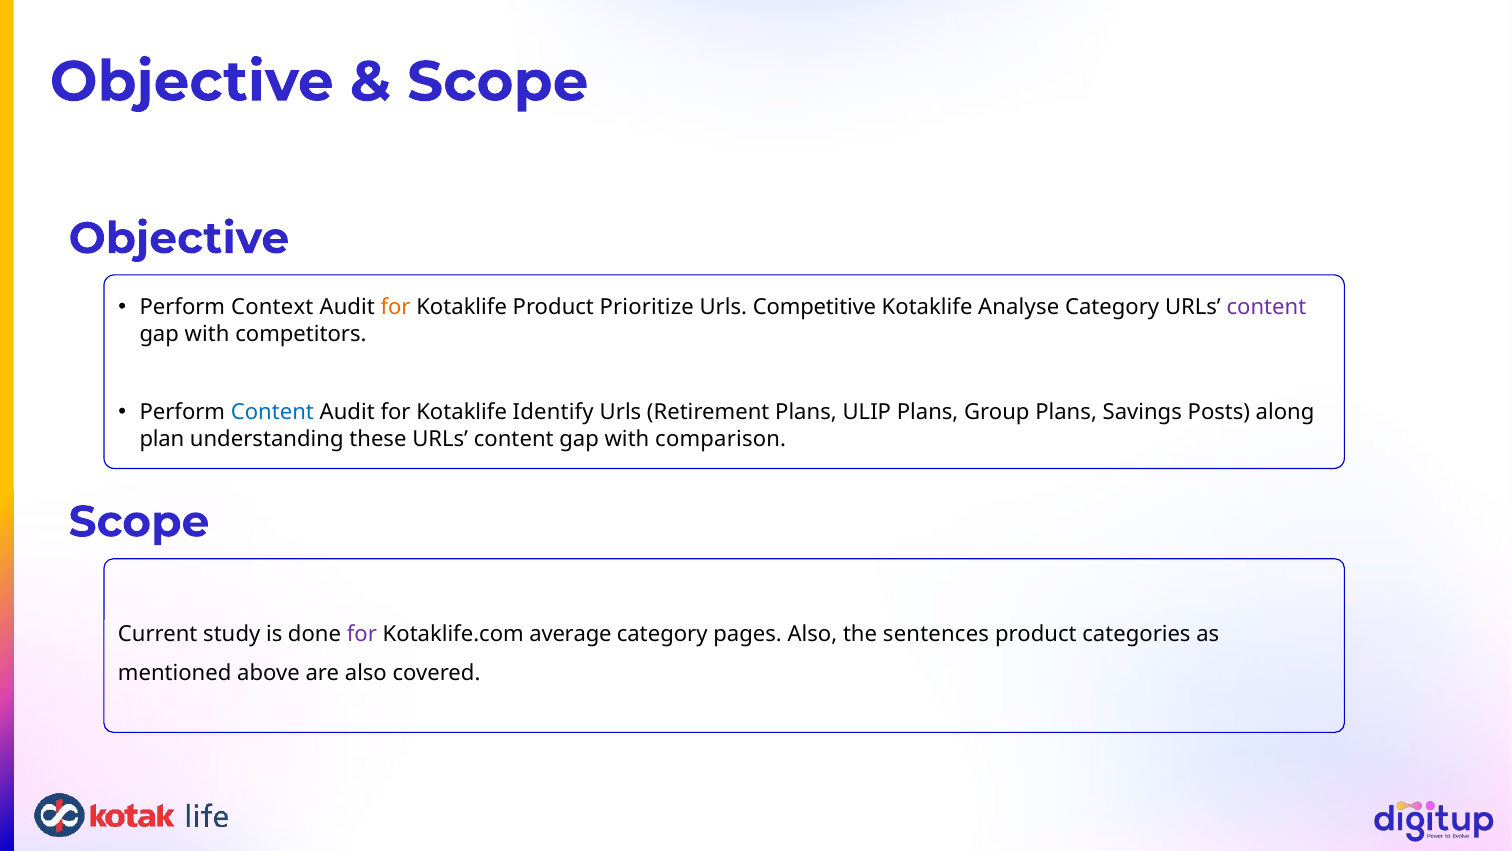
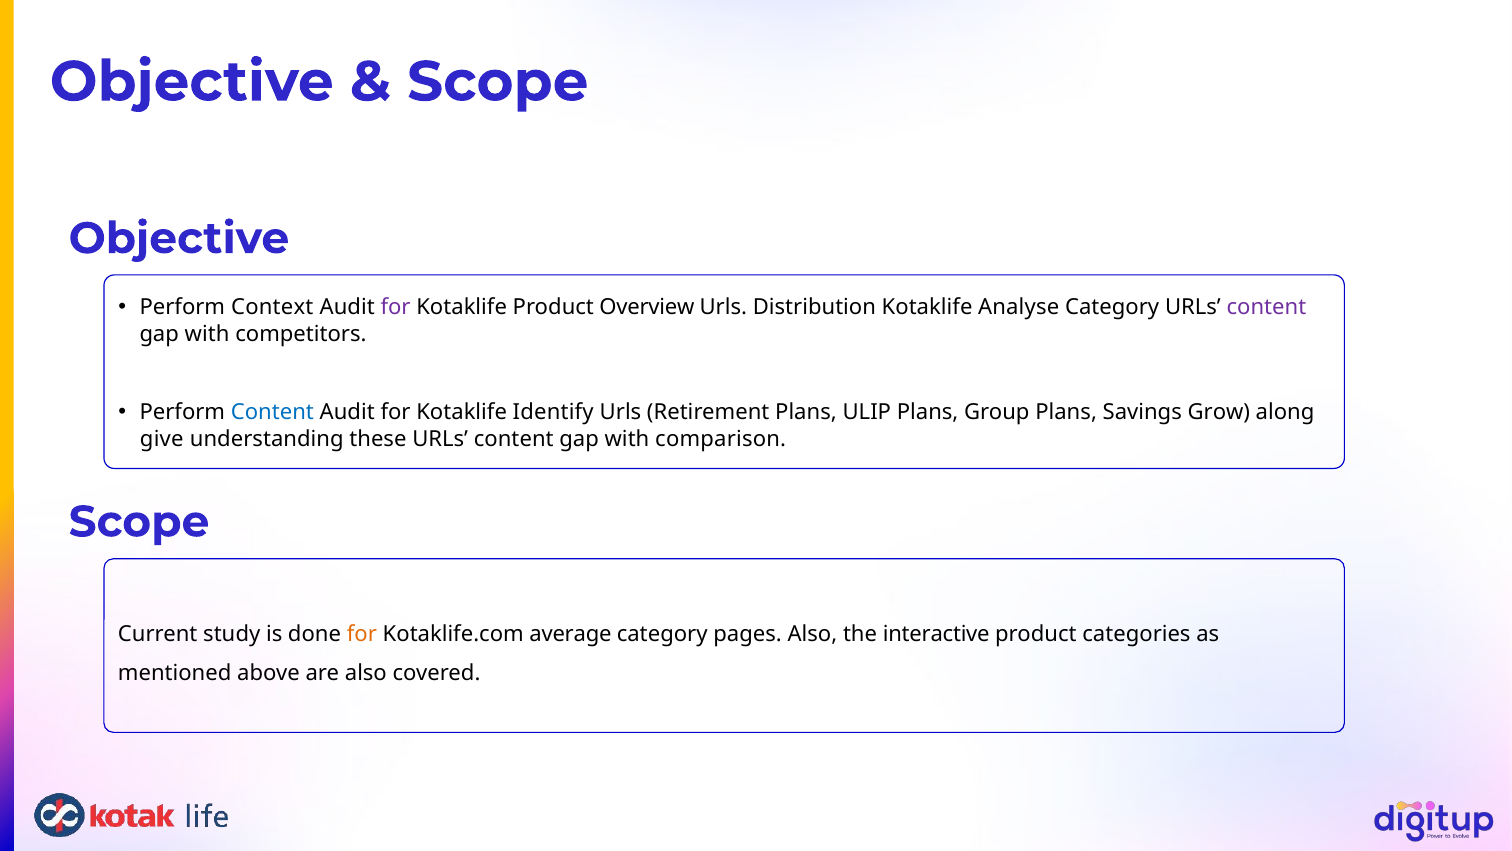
for colour: orange -> purple (396, 307)
Prioritize: Prioritize -> Overview (647, 307)
Competitive: Competitive -> Distribution (814, 307)
Posts: Posts -> Grow (1219, 412)
plan: plan -> give (162, 439)
for colour: purple -> orange (362, 633)
sentences: sentences -> interactive (936, 633)
